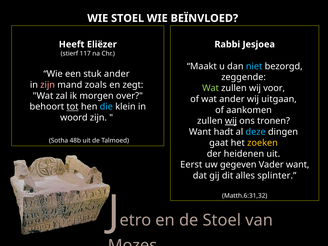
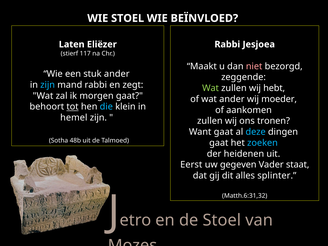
Heeft: Heeft -> Laten (72, 44)
niet colour: light blue -> pink (254, 66)
zijn colour: pink -> light blue (48, 85)
mand zoals: zoals -> rabbi (96, 85)
voor: voor -> hebt (274, 88)
morgen over: over -> gaat (129, 96)
uitgaan: uitgaan -> moeder (279, 99)
woord: woord -> hemel (74, 118)
wij underline: present -> none (231, 121)
Want hadt: hadt -> gaat (223, 132)
zoeken colour: yellow -> light blue (262, 143)
Vader want: want -> staat (298, 165)
